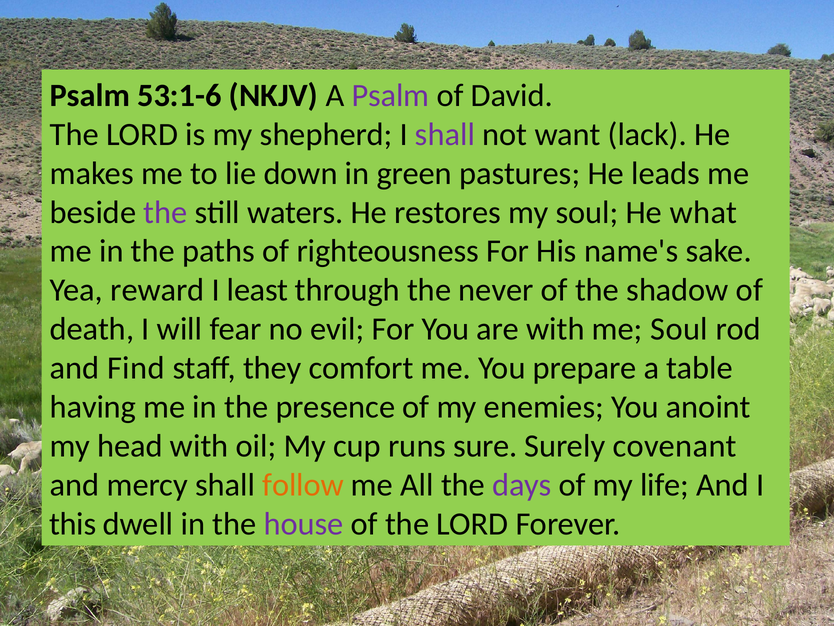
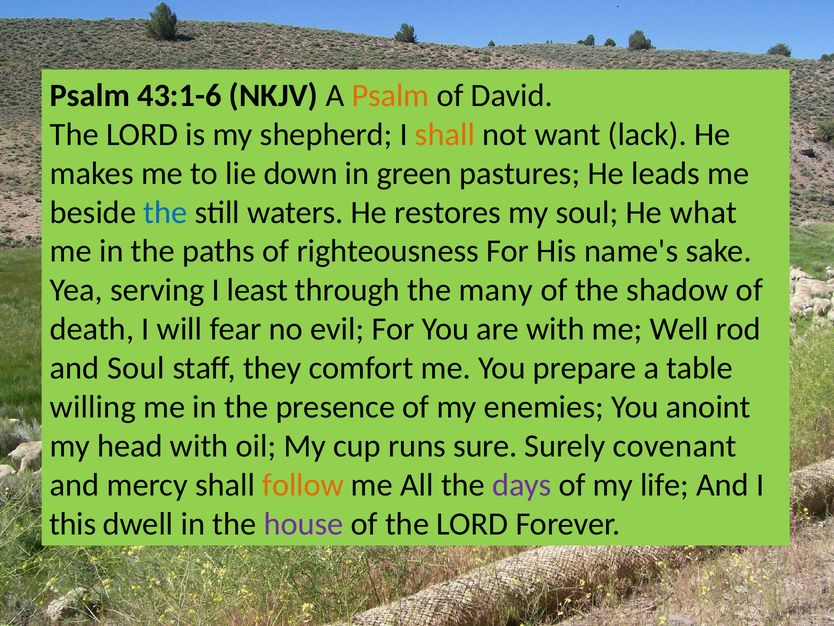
53:1-6: 53:1-6 -> 43:1-6 (179, 95)
Psalm colour: purple -> orange (390, 95)
shall colour: purple -> orange (445, 134)
the colour: purple -> blue (165, 212)
reward: reward -> serving (157, 290)
never: never -> many (496, 290)
me Soul: Soul -> Well (679, 329)
and Find: Find -> Soul (136, 368)
having: having -> willing (93, 407)
